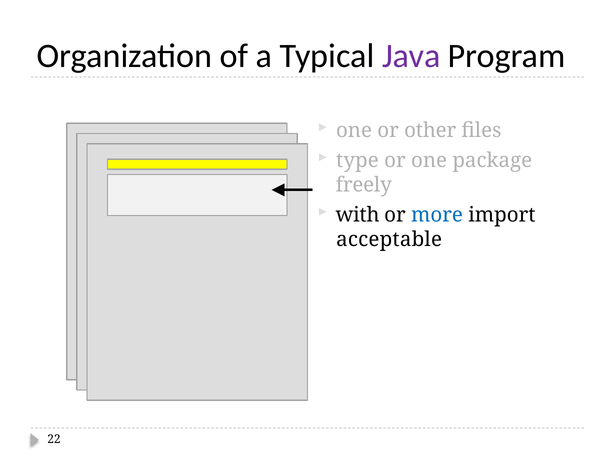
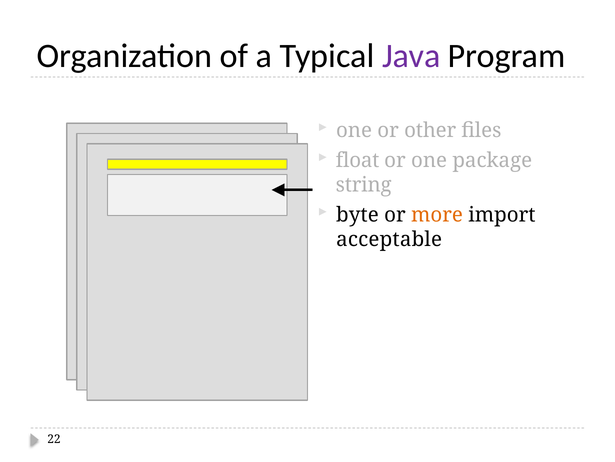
type: type -> float (358, 160)
freely: freely -> string (364, 185)
with: with -> byte (357, 214)
more colour: blue -> orange (437, 214)
